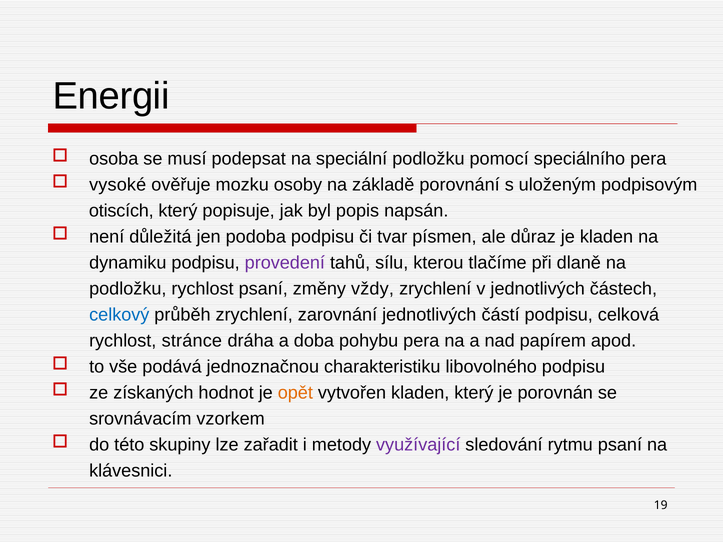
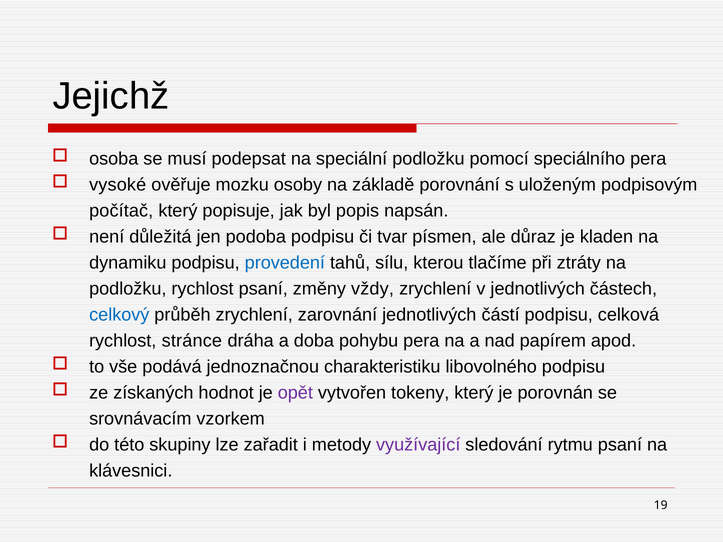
Energii: Energii -> Jejichž (111, 96)
otiscích: otiscích -> počítač (121, 211)
provedení colour: purple -> blue (285, 263)
dlaně: dlaně -> ztráty (579, 263)
opět colour: orange -> purple (295, 393)
vytvořen kladen: kladen -> tokeny (420, 393)
